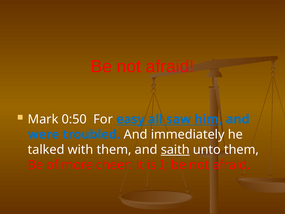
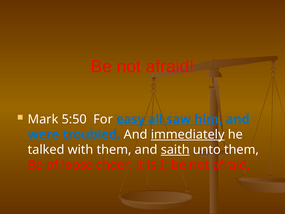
0:50: 0:50 -> 5:50 (74, 119)
immediately underline: none -> present (188, 134)
more: more -> loose (77, 165)
